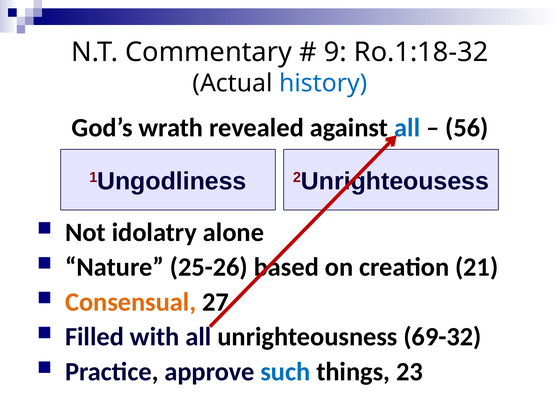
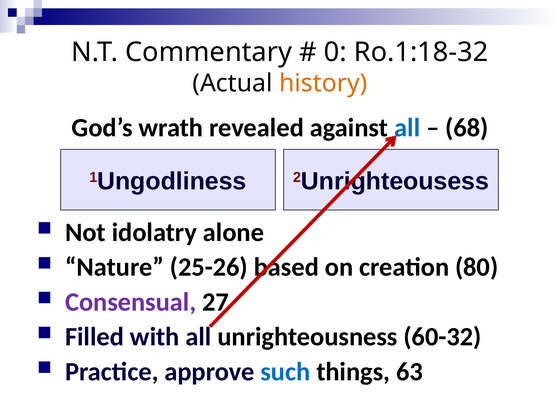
9: 9 -> 0 (335, 52)
history colour: blue -> orange (323, 83)
56: 56 -> 68 (467, 128)
21: 21 -> 80 (477, 267)
Consensual colour: orange -> purple (131, 302)
69-32: 69-32 -> 60-32 (442, 337)
23: 23 -> 63 (409, 372)
